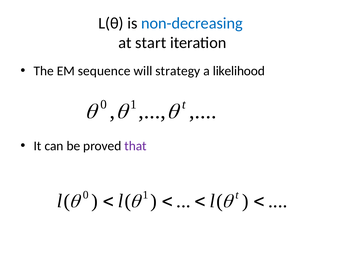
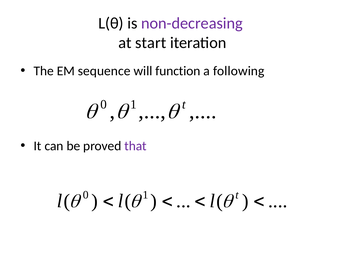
non-decreasing colour: blue -> purple (192, 23)
strategy: strategy -> function (178, 71)
likelihood: likelihood -> following (239, 71)
